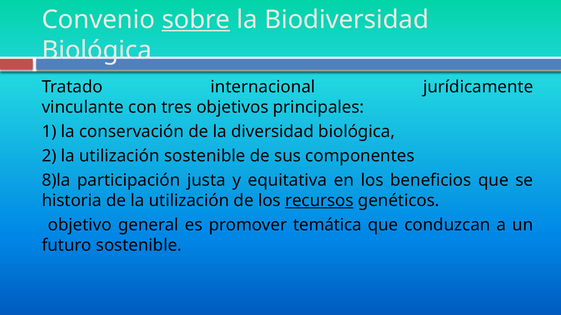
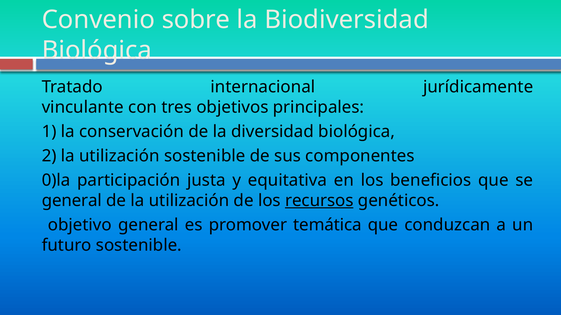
sobre underline: present -> none (196, 20)
8)la: 8)la -> 0)la (56, 181)
historia: historia -> general (72, 201)
